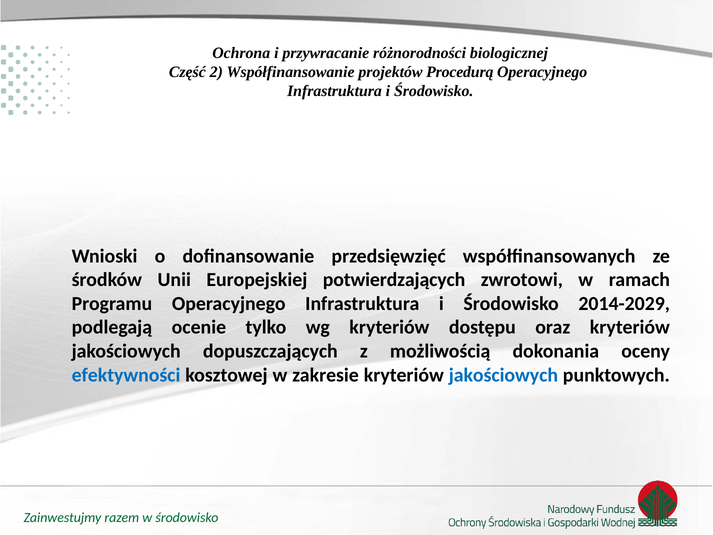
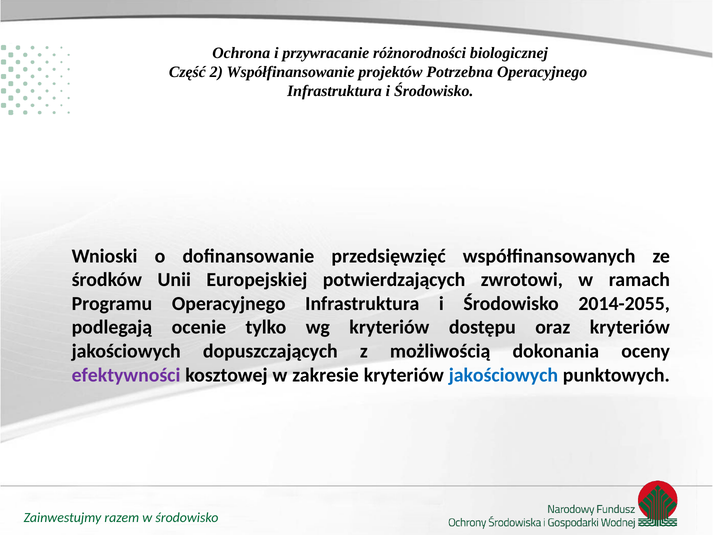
Procedurą: Procedurą -> Potrzebna (460, 72)
2014-2029: 2014-2029 -> 2014-2055 (624, 303)
efektywności colour: blue -> purple (126, 375)
